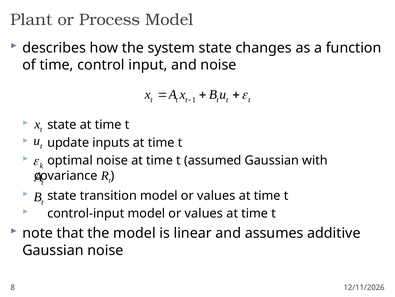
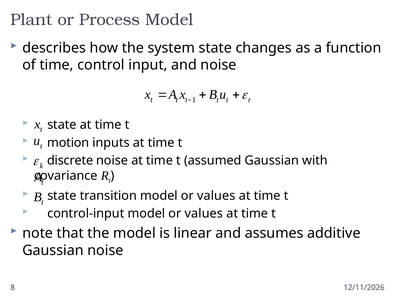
update: update -> motion (68, 142)
optimal: optimal -> discrete (70, 160)
